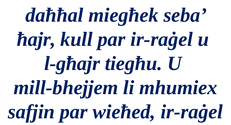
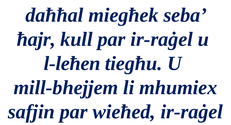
l-għajr: l-għajr -> l-leħen (72, 63)
